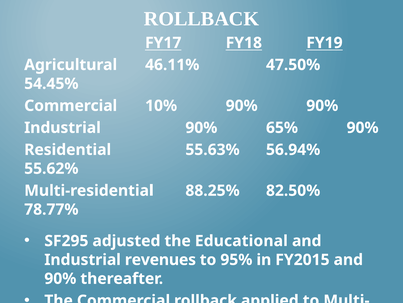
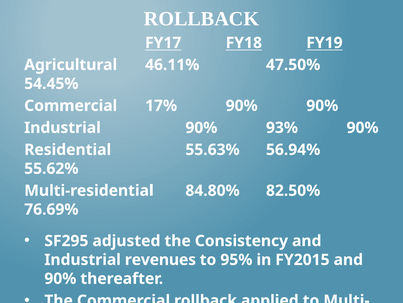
10%: 10% -> 17% (161, 105)
65%: 65% -> 93% (282, 127)
88.25%: 88.25% -> 84.80% (213, 190)
78.77%: 78.77% -> 76.69% (51, 209)
Educational: Educational -> Consistency (241, 240)
